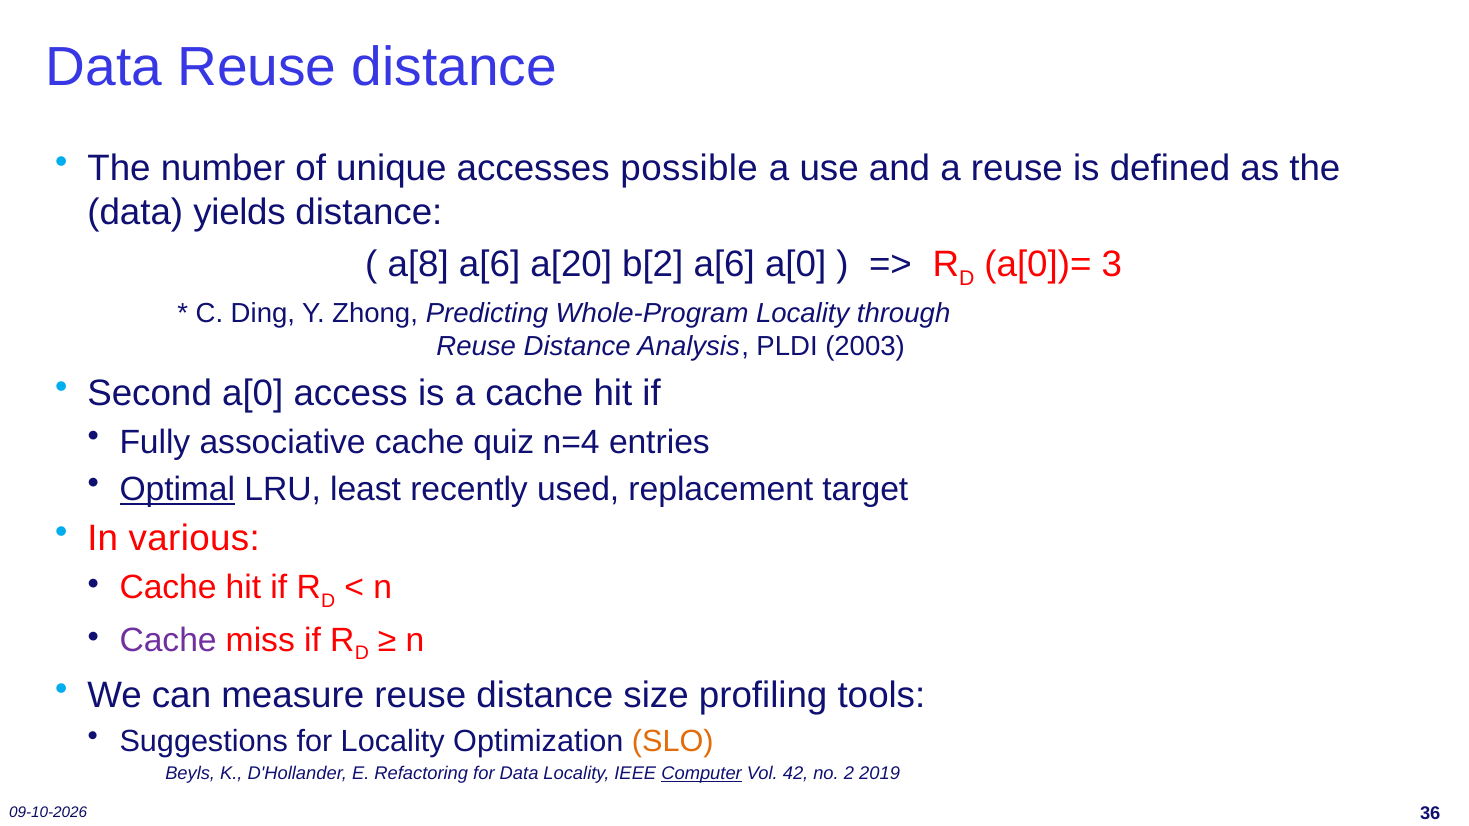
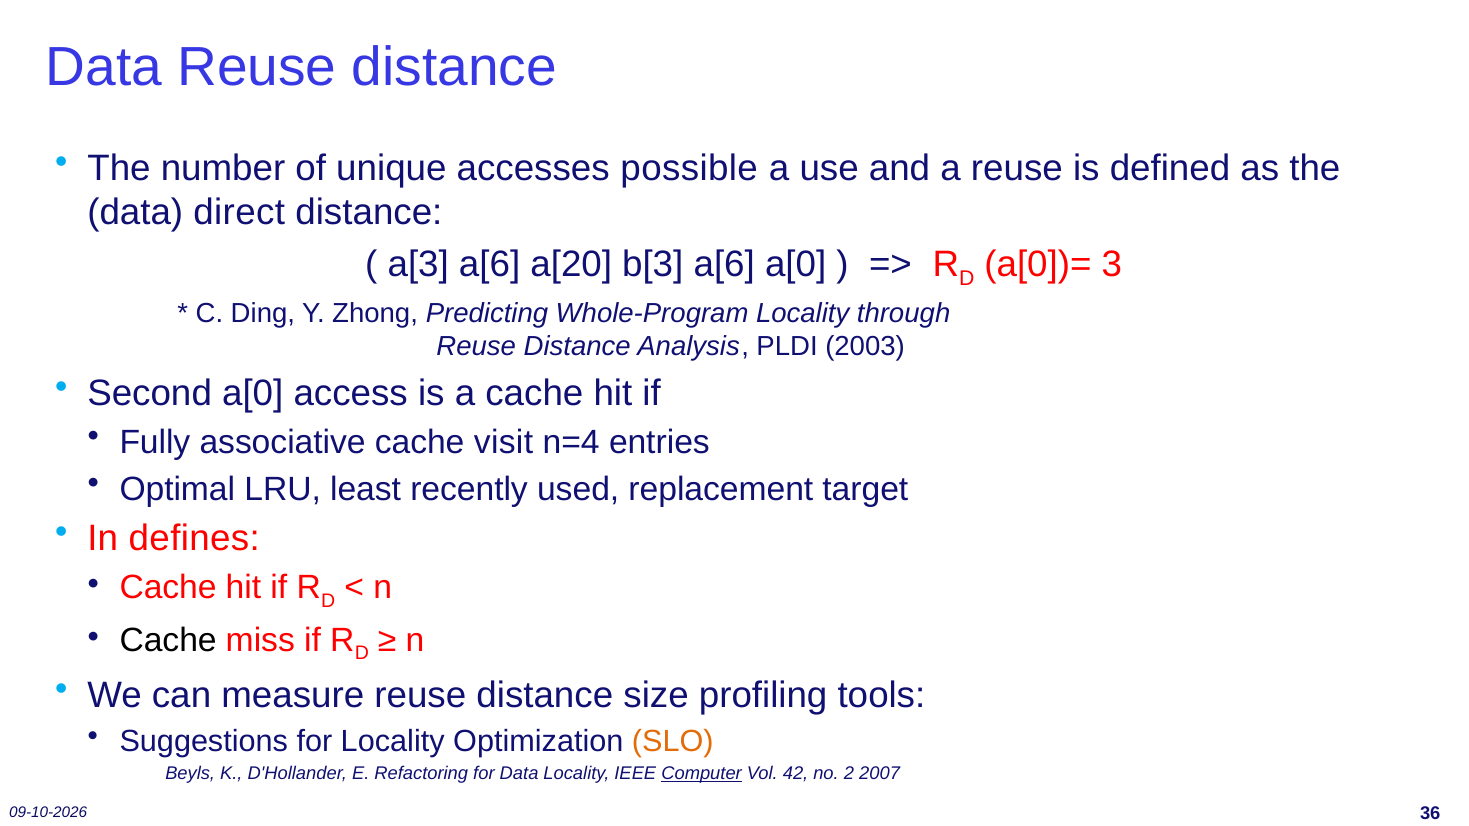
yields: yields -> direct (239, 213)
a[8: a[8 -> a[3 (418, 264)
b[2: b[2 -> b[3 (653, 264)
quiz: quiz -> visit (503, 442)
Optimal underline: present -> none (177, 489)
various: various -> defines (194, 539)
Cache colour: purple -> black (168, 640)
2019: 2019 -> 2007 (880, 774)
